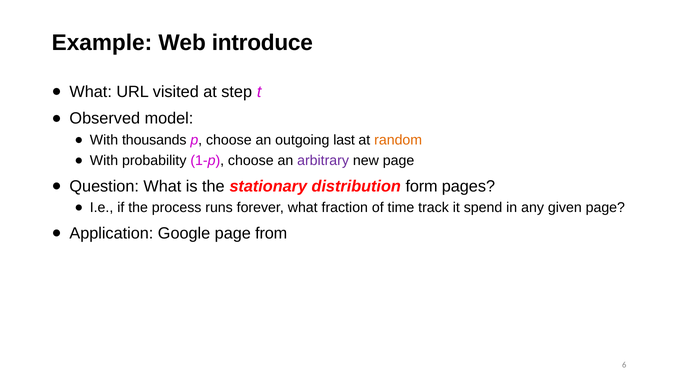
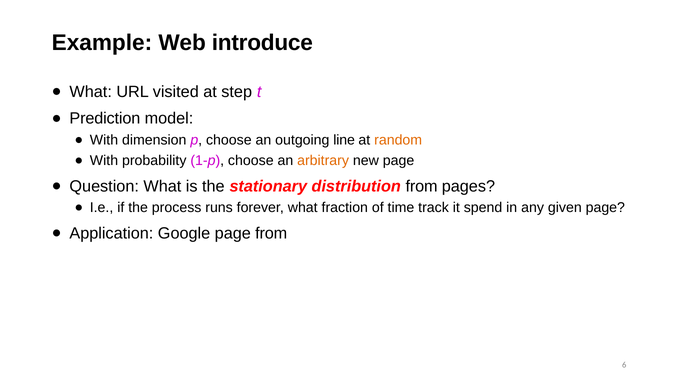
Observed: Observed -> Prediction (105, 118)
thousands: thousands -> dimension (154, 140)
last: last -> line (344, 140)
arbitrary colour: purple -> orange (323, 160)
distribution form: form -> from (422, 186)
